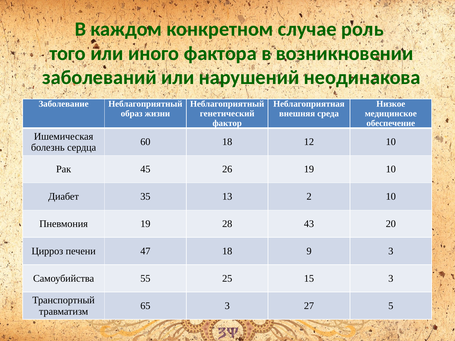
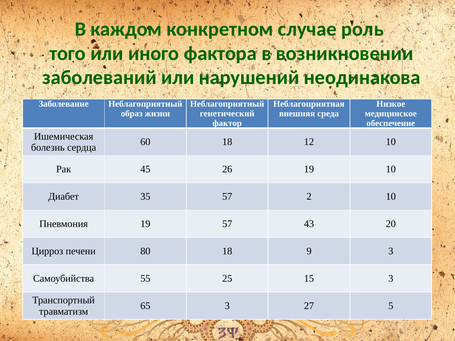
35 13: 13 -> 57 (227, 197)
19 28: 28 -> 57 (227, 224)
47: 47 -> 80 (145, 251)
